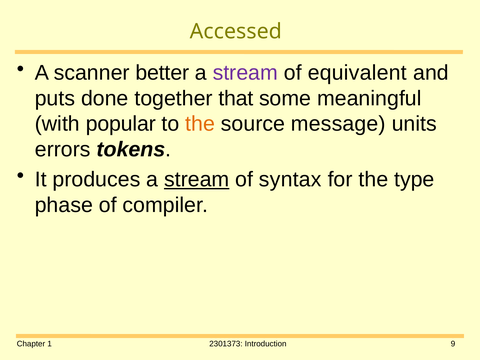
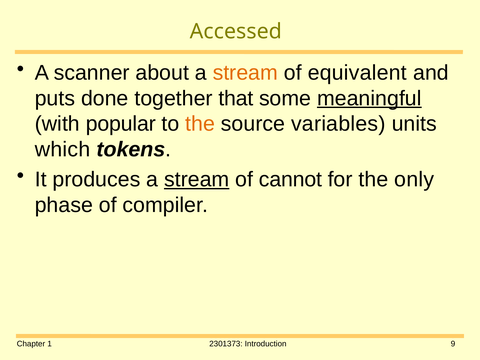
better: better -> about (162, 73)
stream colour: purple -> orange (245, 73)
meaningful underline: none -> present (369, 98)
message: message -> variables (338, 124)
errors: errors -> which (63, 150)
syntax: syntax -> cannot (290, 179)
type: type -> only (414, 179)
